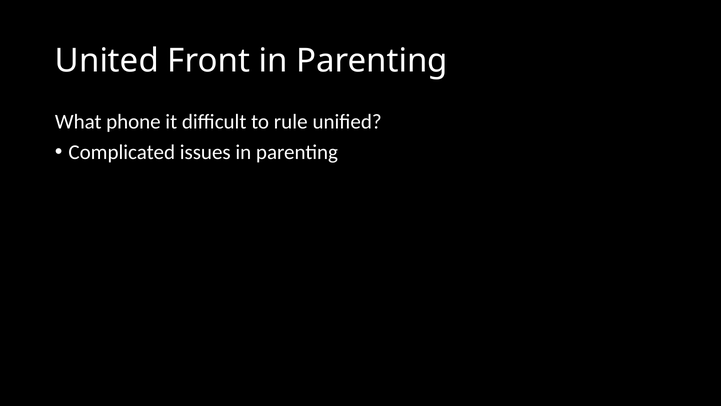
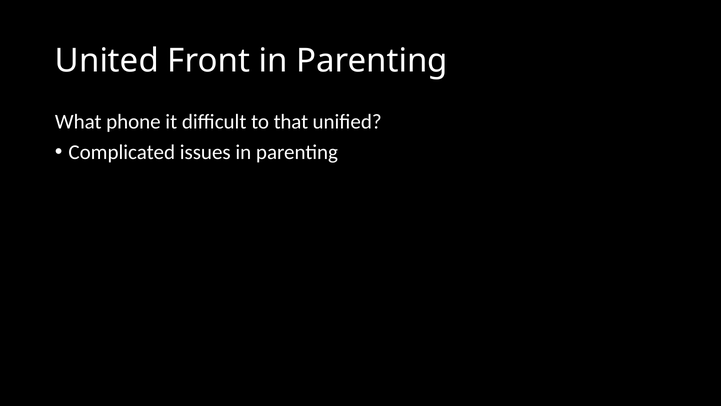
rule: rule -> that (291, 122)
